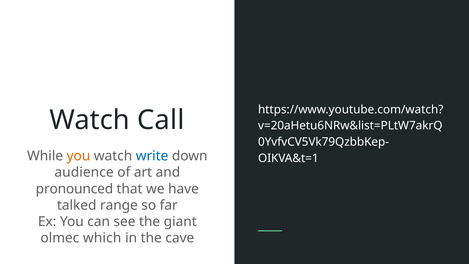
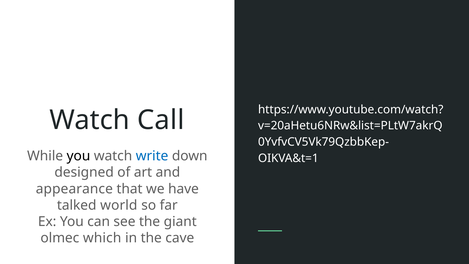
you colour: orange -> black (78, 156)
audience: audience -> designed (84, 172)
pronounced: pronounced -> appearance (74, 189)
range: range -> world (119, 205)
